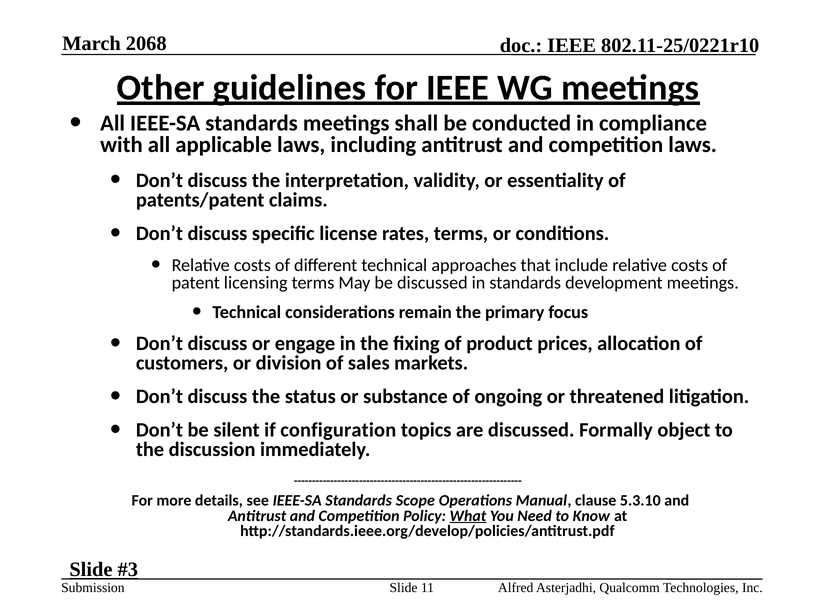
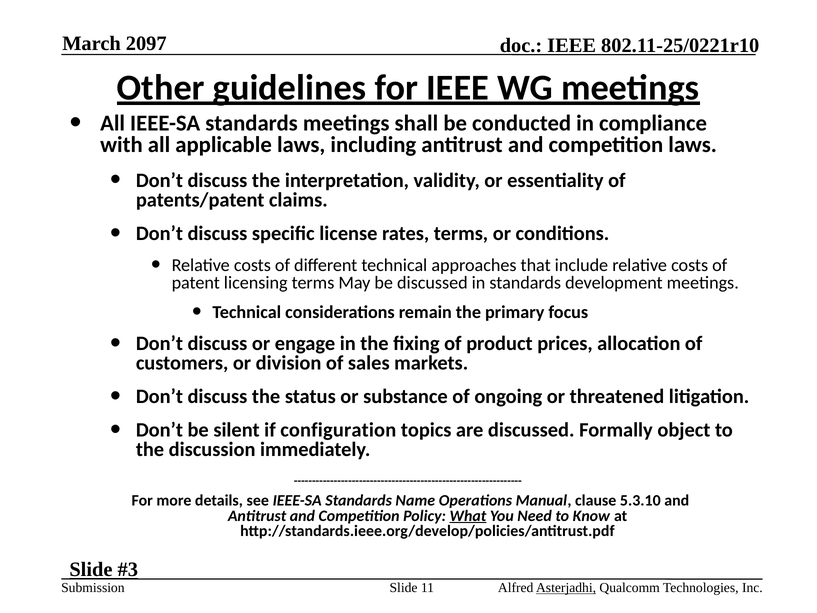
2068: 2068 -> 2097 (146, 43)
Scope: Scope -> Name (415, 500)
Asterjadhi underline: none -> present (566, 588)
